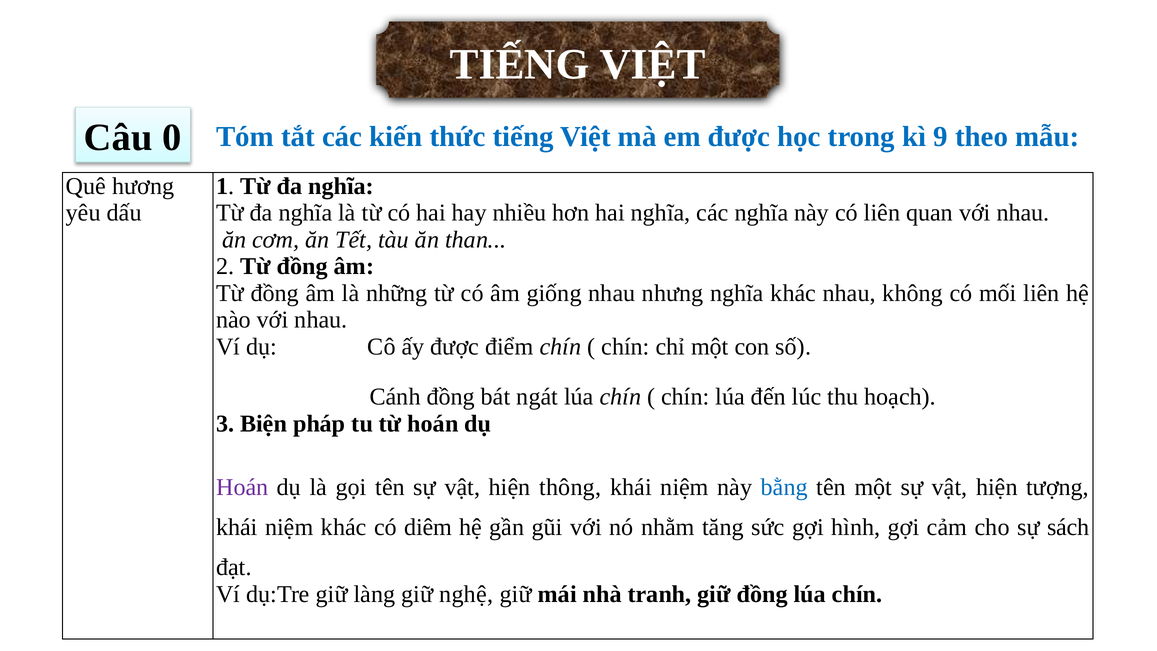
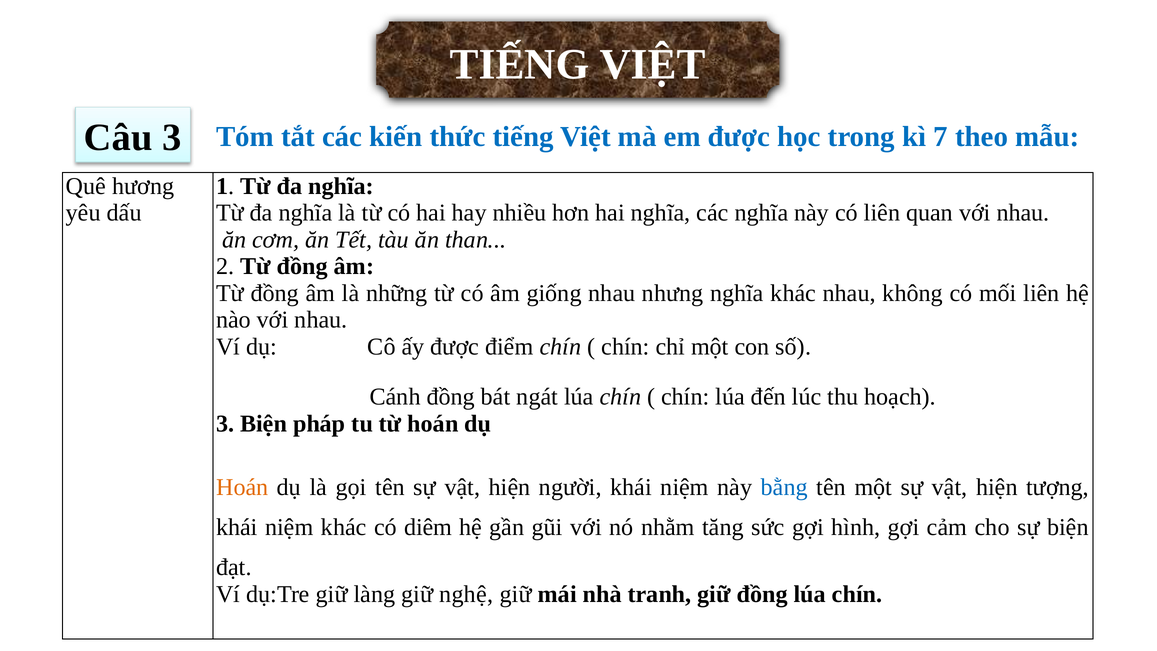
Câu 0: 0 -> 3 (172, 137)
9: 9 -> 7 (941, 137)
Hoán colour: purple -> orange (242, 487)
thông: thông -> người (570, 487)
sự sách: sách -> biện (1068, 527)
